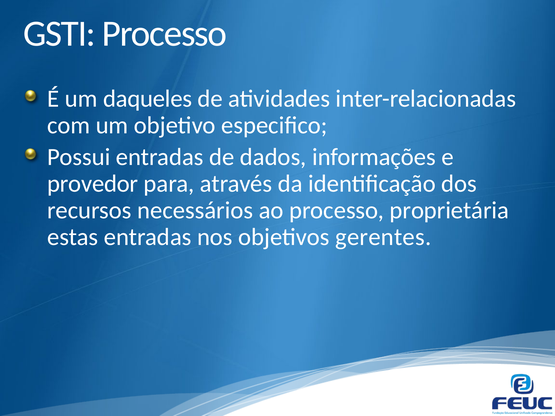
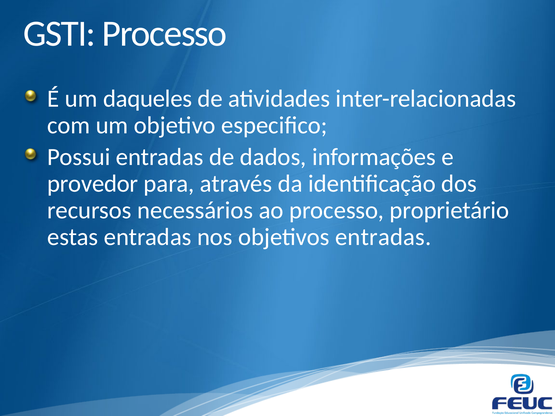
proprietária: proprietária -> proprietário (449, 210)
objetivos gerentes: gerentes -> entradas (383, 237)
